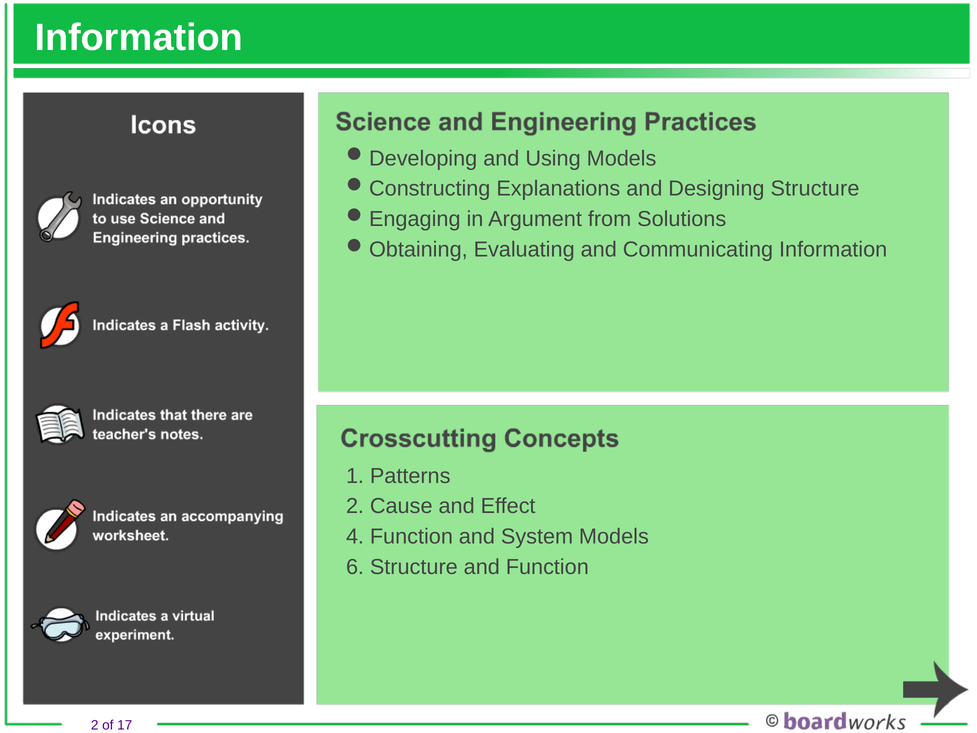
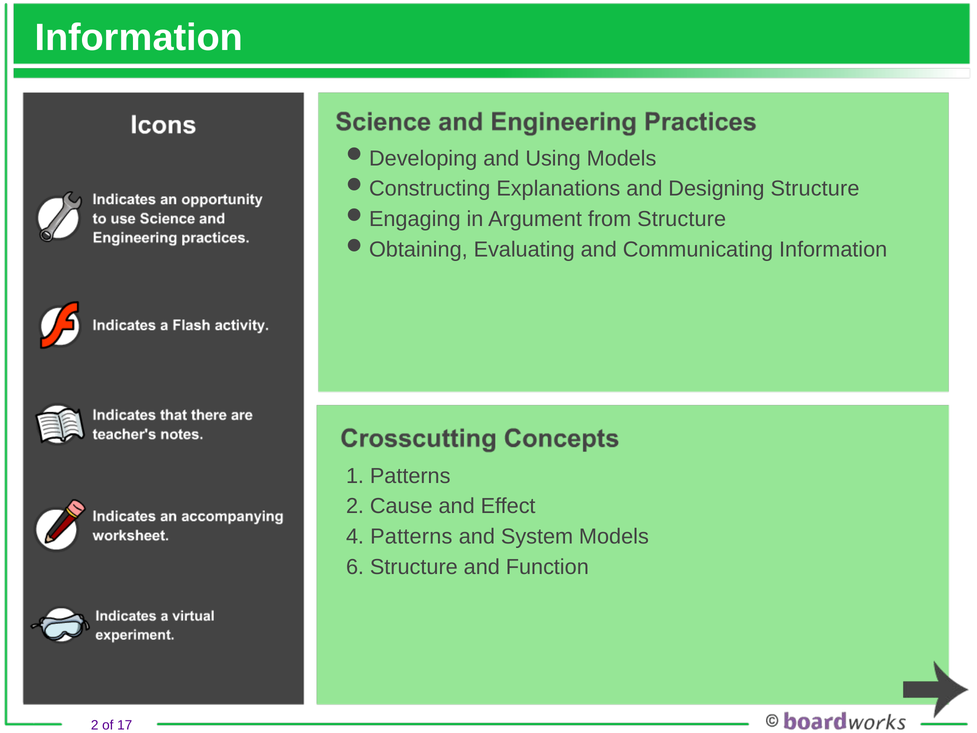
from Solutions: Solutions -> Structure (682, 219)
4 Function: Function -> Patterns (411, 536)
